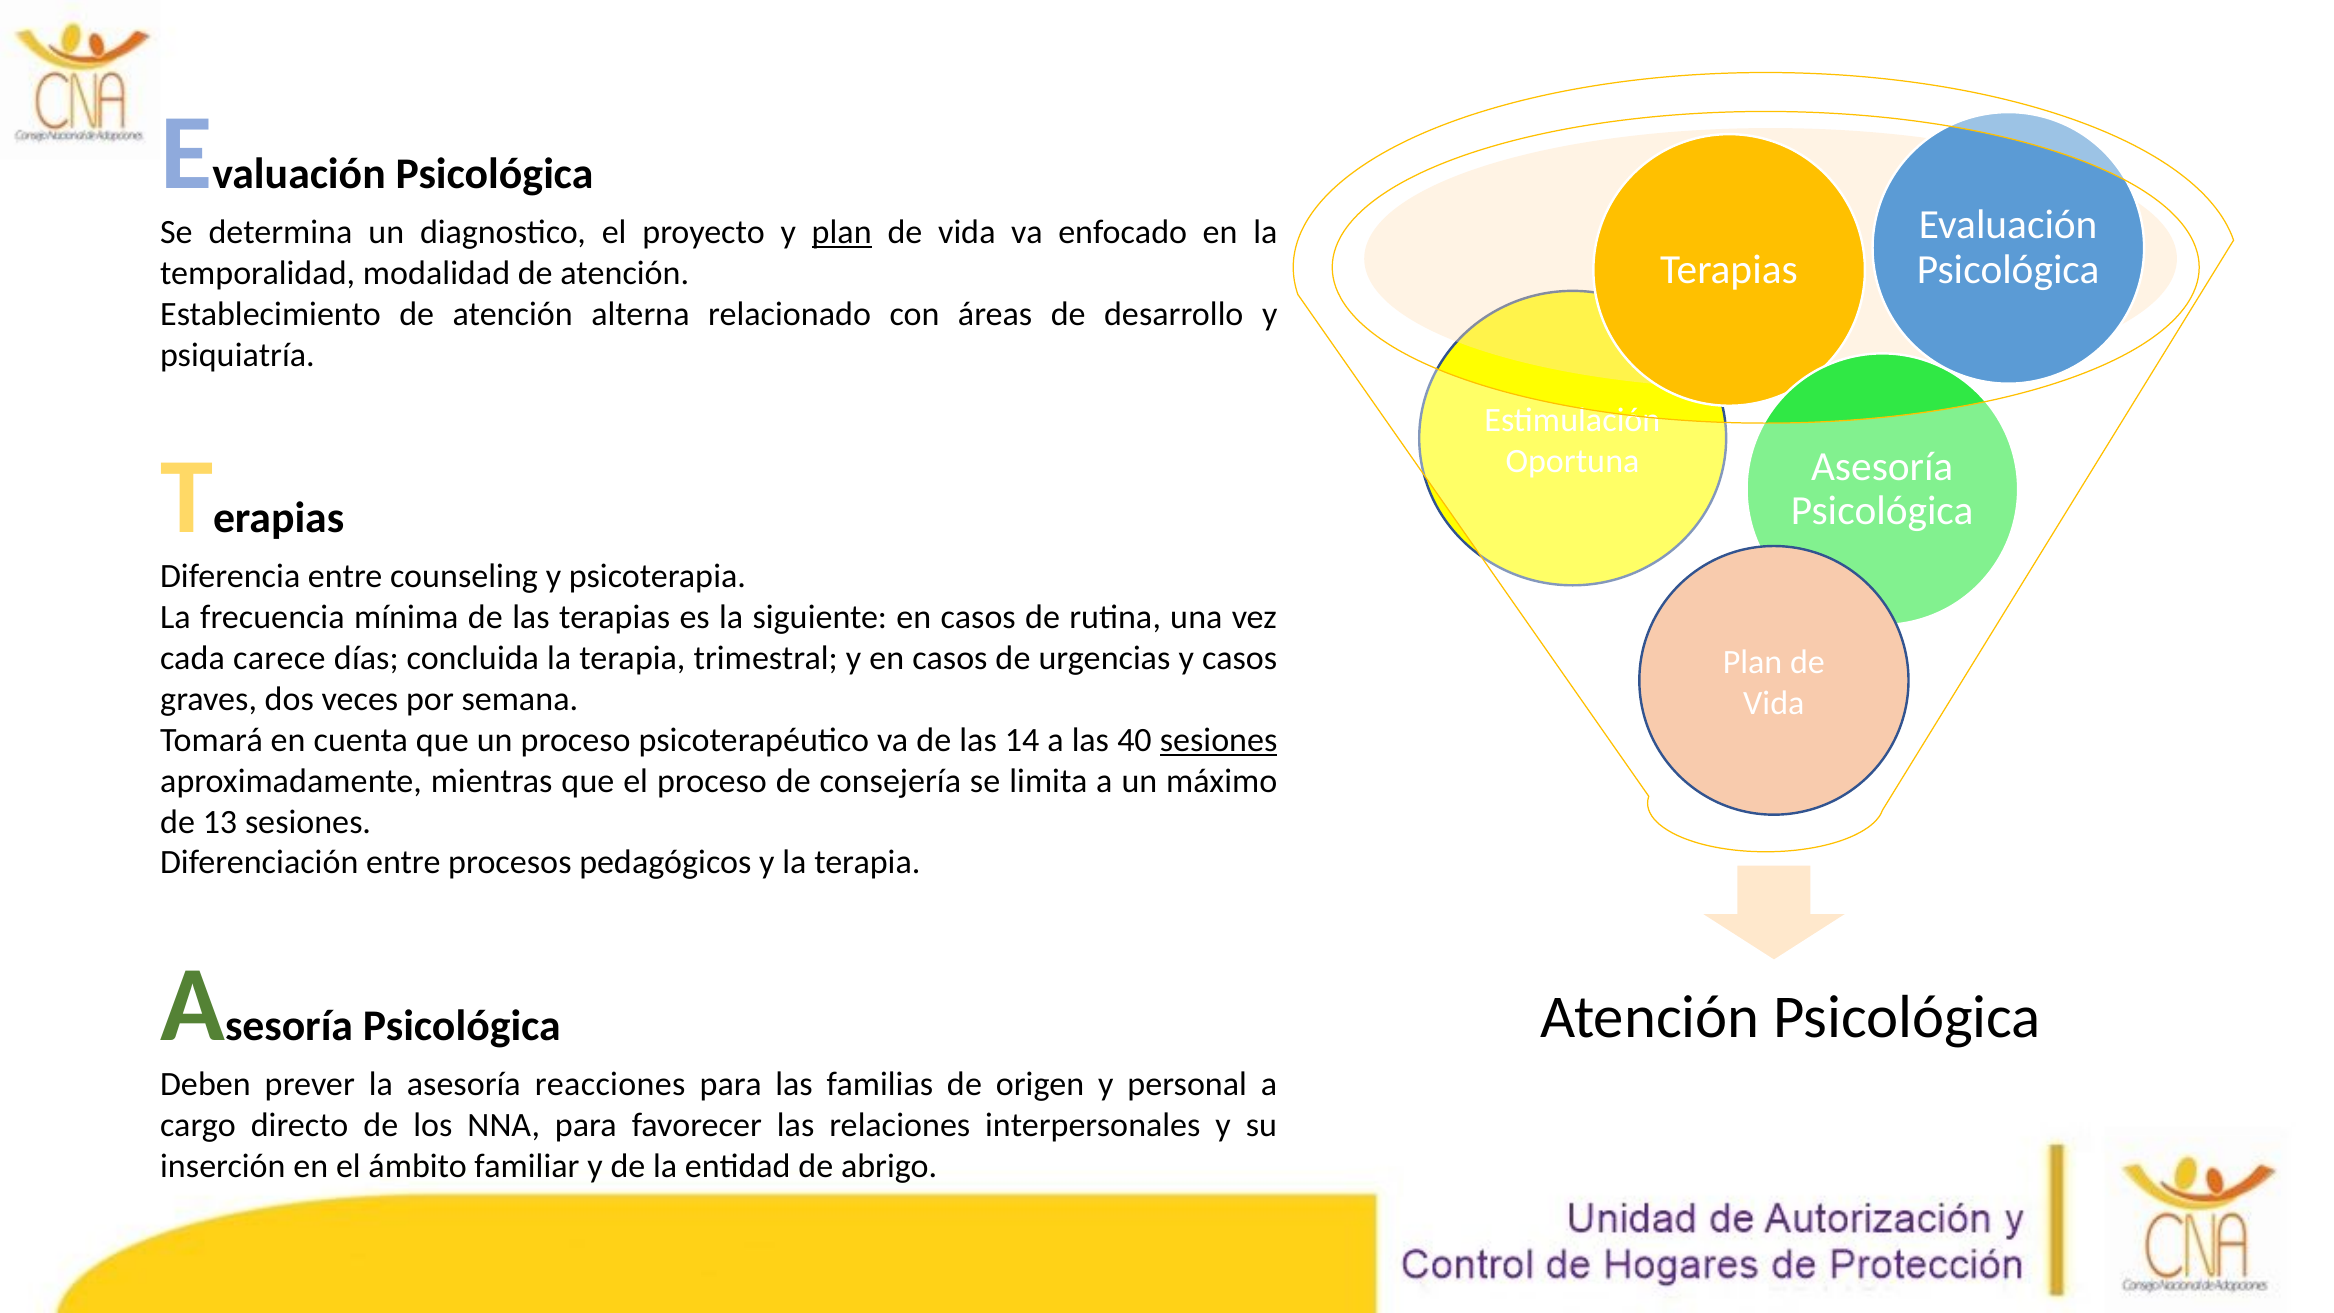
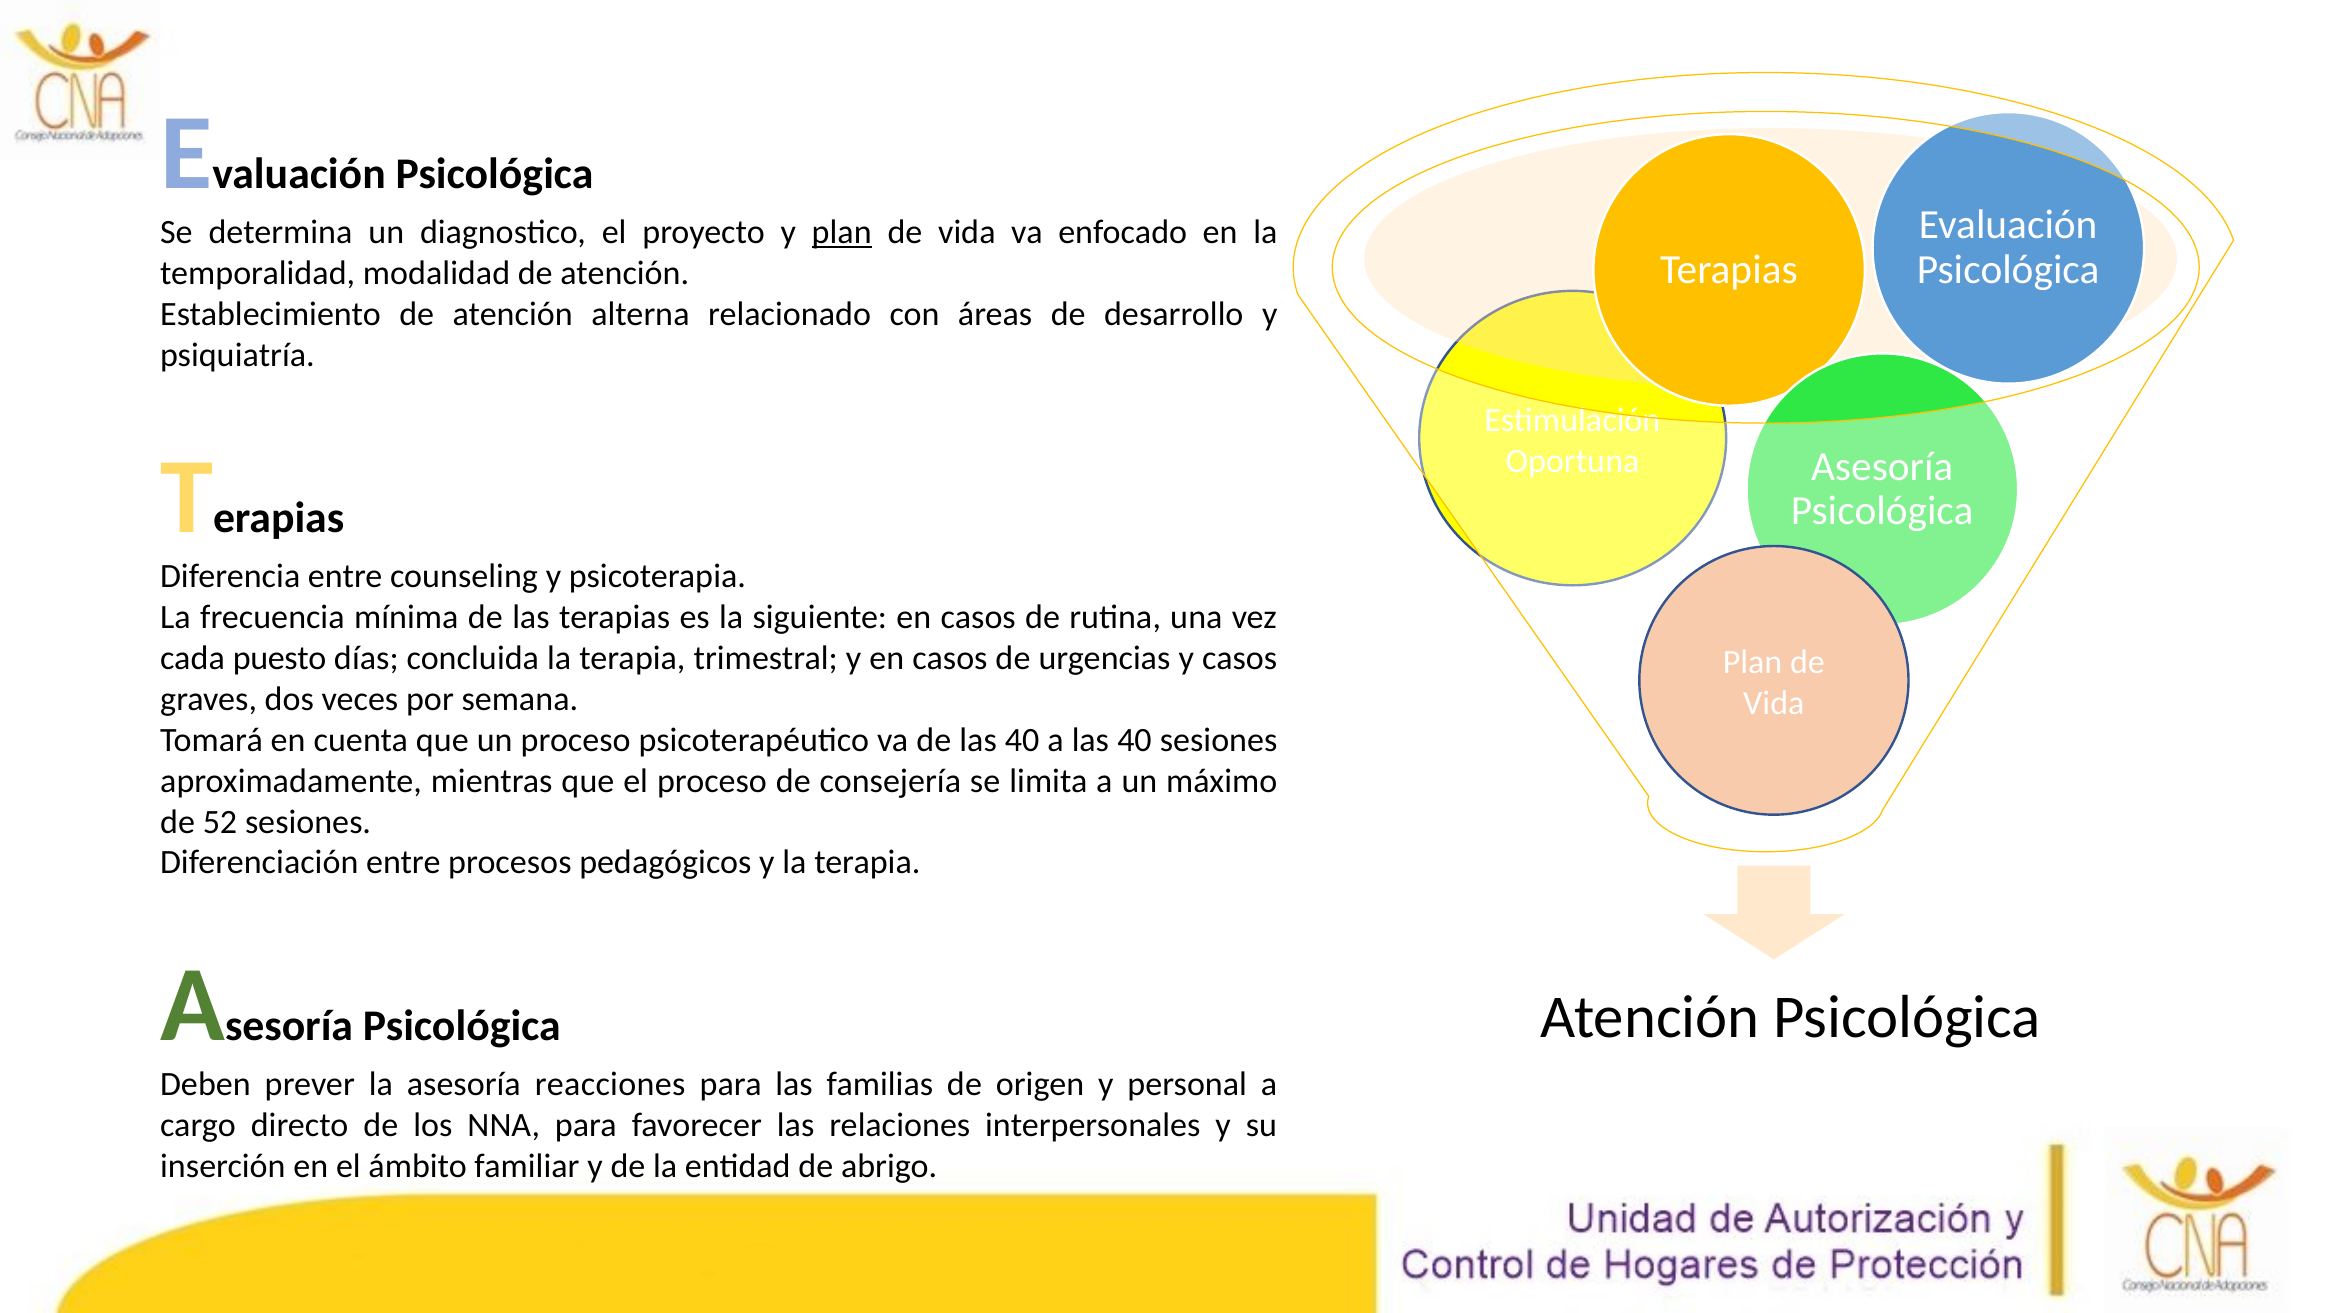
carece: carece -> puesto (280, 658)
de las 14: 14 -> 40 (1022, 740)
sesiones underline: present -> none (1219, 740)
13: 13 -> 52 (220, 822)
